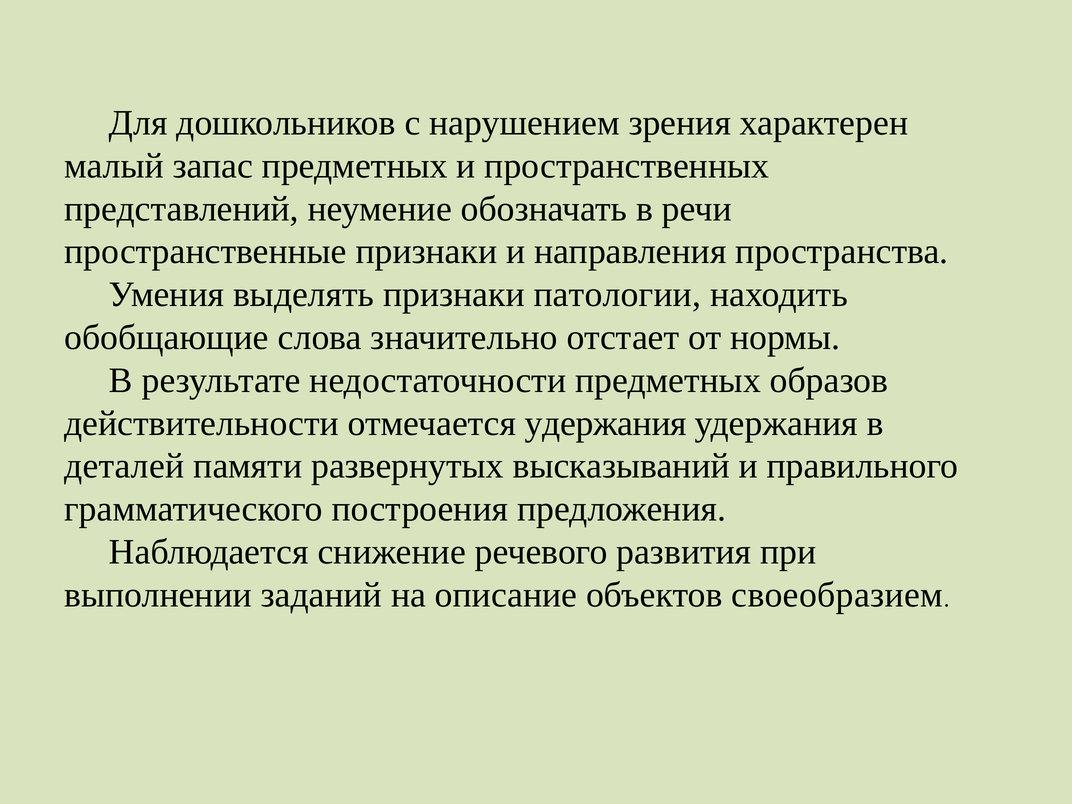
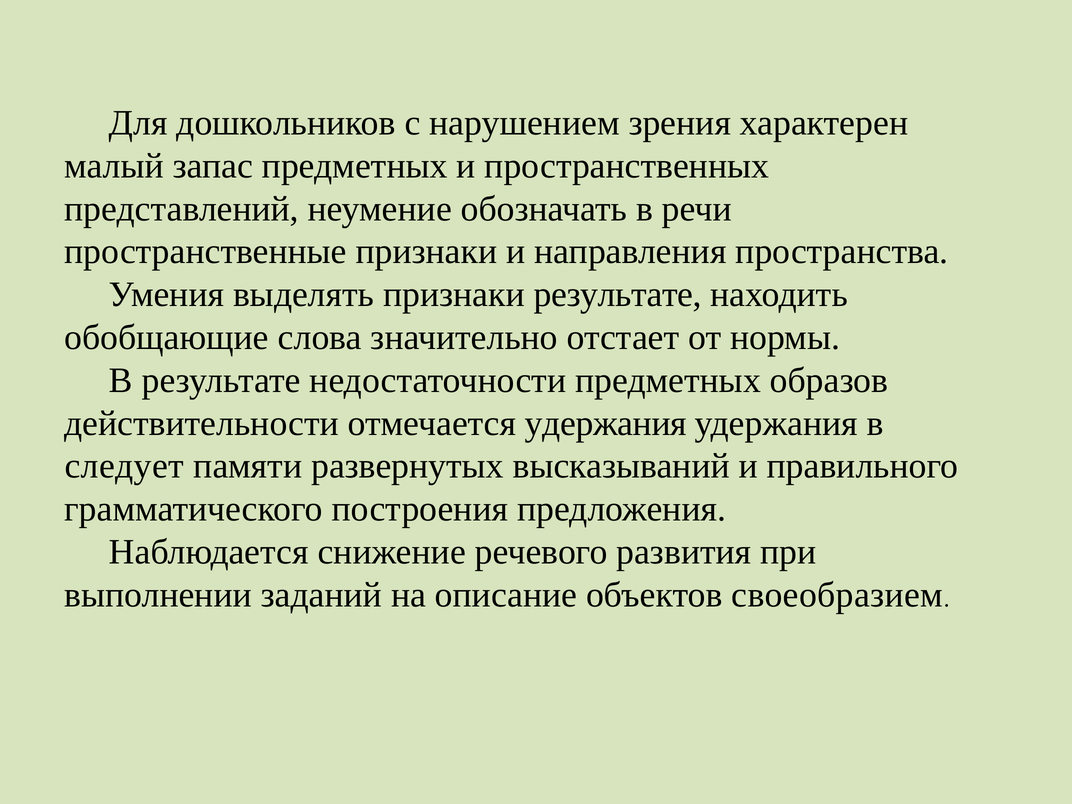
признаки патологии: патологии -> результате (618, 295)
деталей: деталей -> следует (124, 466)
